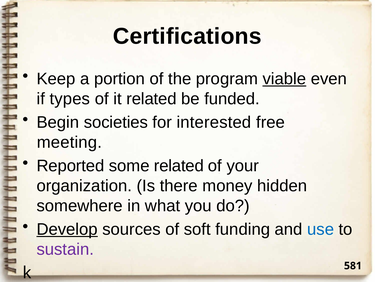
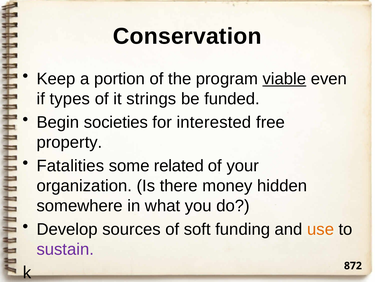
Certifications: Certifications -> Conservation (187, 36)
it related: related -> strings (151, 99)
meeting: meeting -> property (69, 142)
Reported: Reported -> Fatalities (70, 165)
Develop underline: present -> none (67, 229)
use colour: blue -> orange (321, 229)
581: 581 -> 872 (353, 265)
